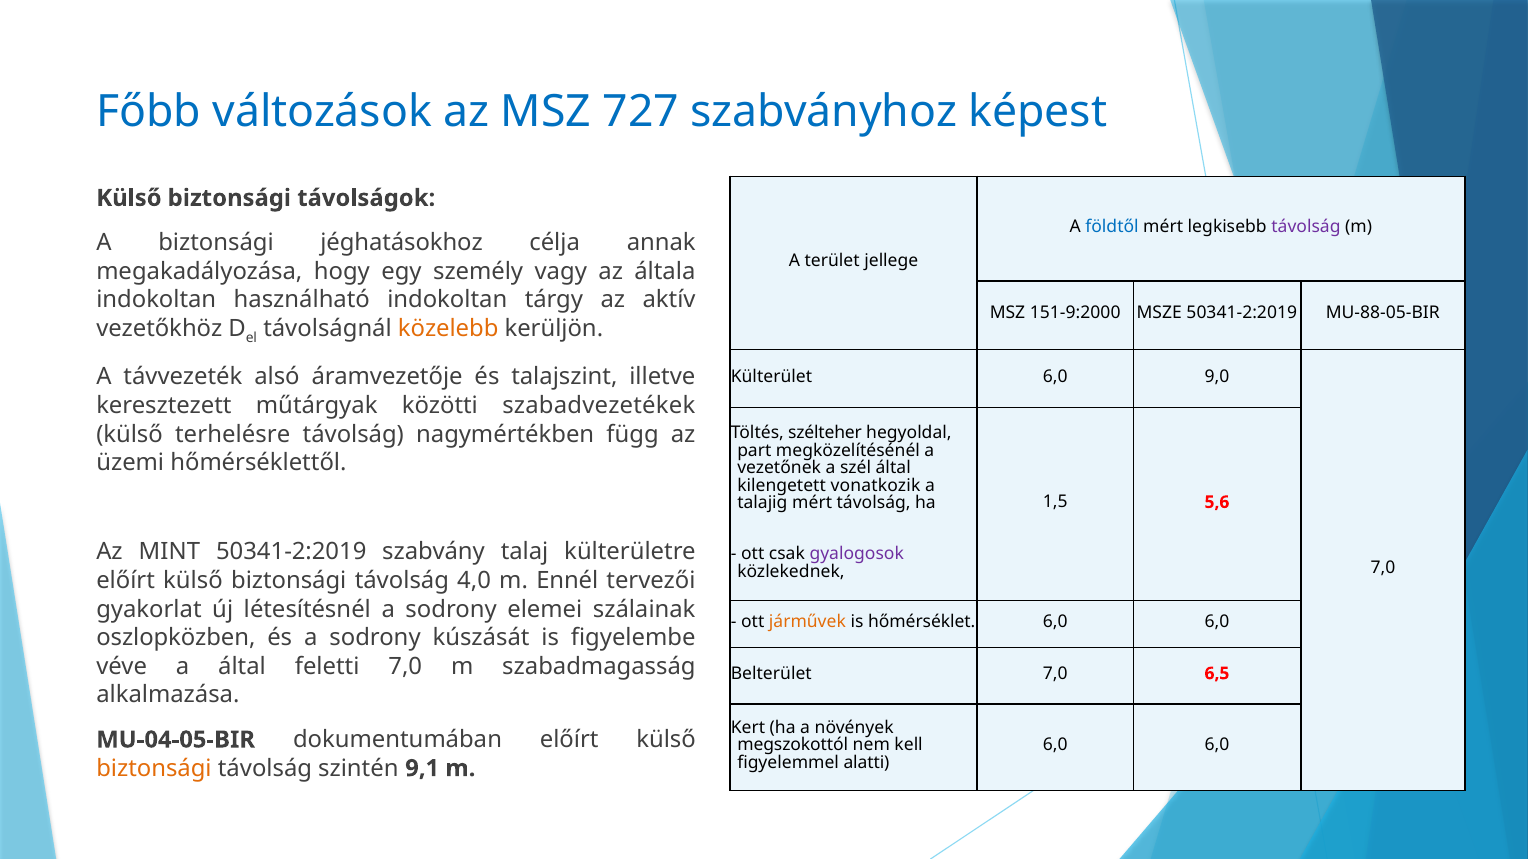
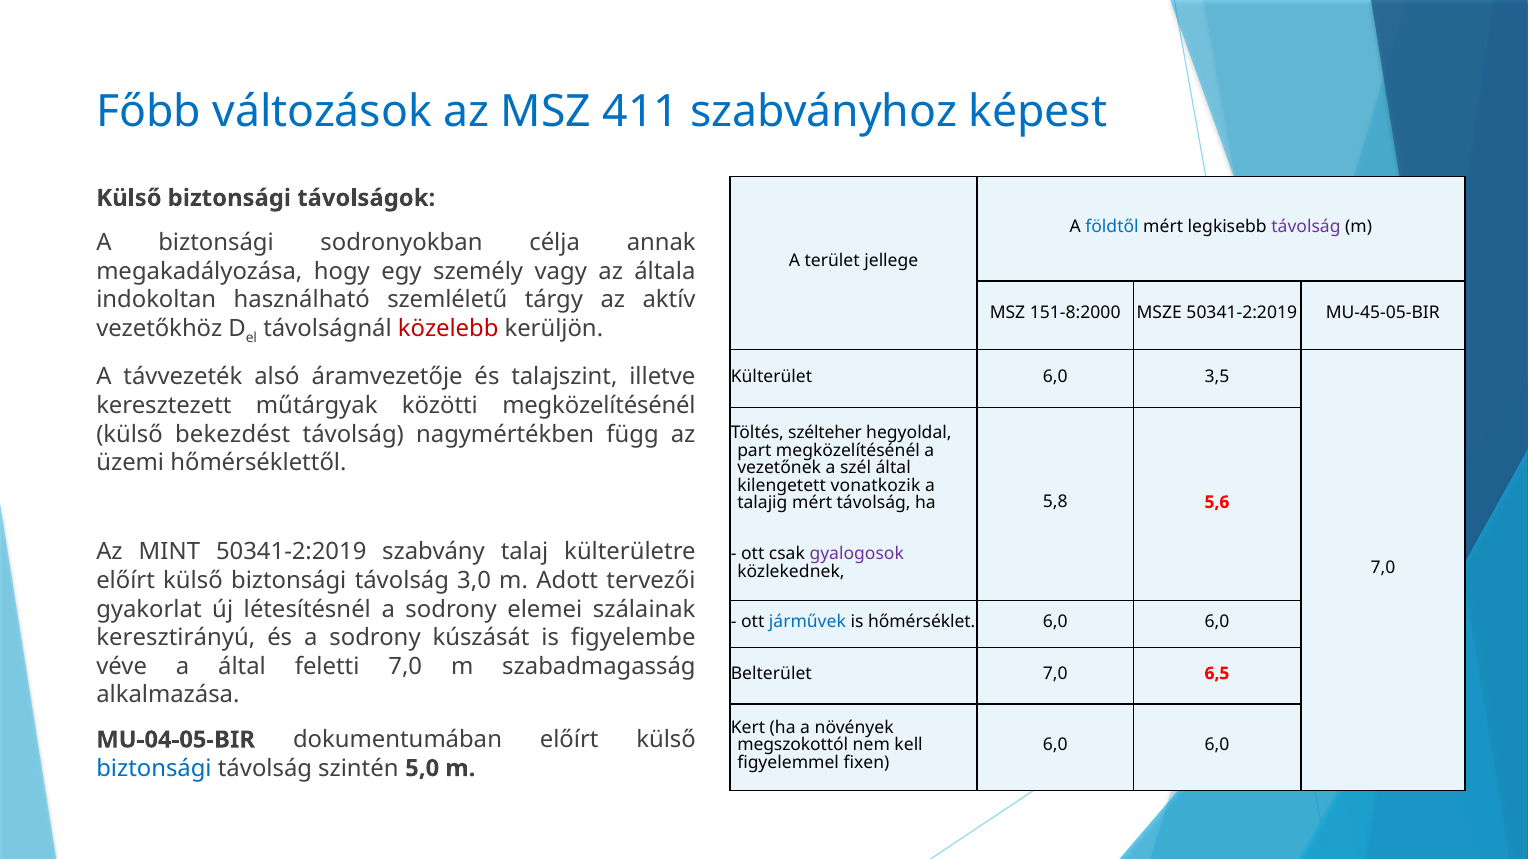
727: 727 -> 411 (641, 112)
jéghatásokhoz: jéghatásokhoz -> sodronyokban (402, 243)
használható indokoltan: indokoltan -> szemléletű (447, 300)
151-9:2000: 151-9:2000 -> 151-8:2000 (1075, 313)
MU-88-05-BIR: MU-88-05-BIR -> MU-45-05-BIR (1383, 313)
közelebb colour: orange -> red (448, 329)
9,0: 9,0 -> 3,5 (1217, 377)
közötti szabadvezetékek: szabadvezetékek -> megközelítésénél (599, 406)
terhelésre: terhelésre -> bekezdést (233, 434)
1,5: 1,5 -> 5,8 (1055, 502)
4,0: 4,0 -> 3,0 (474, 581)
Ennél: Ennél -> Adott (567, 581)
járművek colour: orange -> blue (807, 622)
oszlopközben: oszlopközben -> keresztirányú (176, 638)
alatti: alatti -> fixen (866, 763)
biztonsági colour: orange -> blue (154, 769)
9,1: 9,1 -> 5,0 (422, 769)
